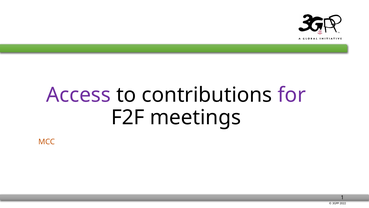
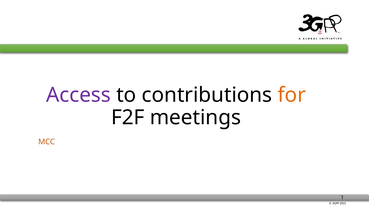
for colour: purple -> orange (292, 95)
